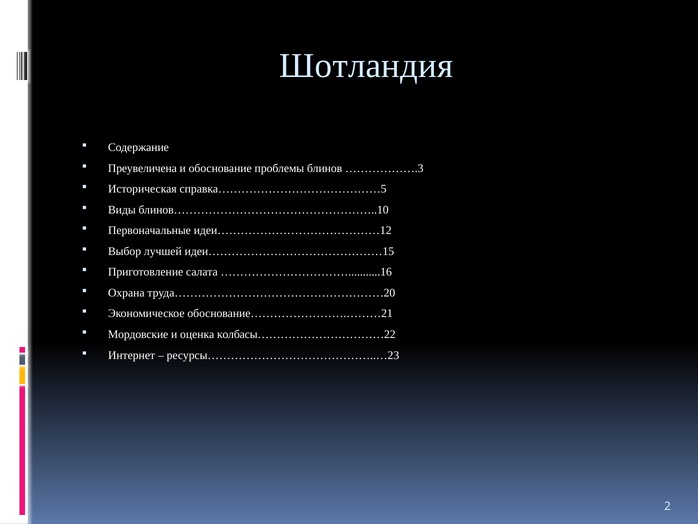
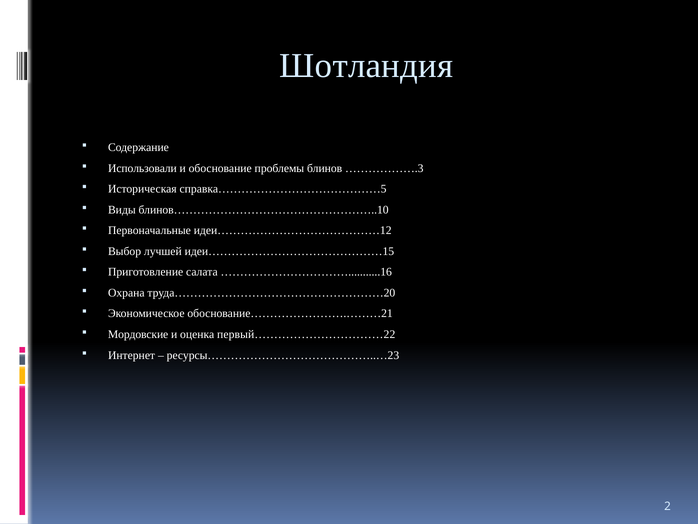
Преувеличена: Преувеличена -> Использовали (142, 168)
колбасы……………………………22: колбасы……………………………22 -> первый……………………………22 (306, 334)
